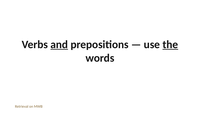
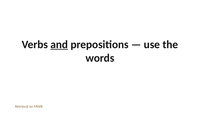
the underline: present -> none (170, 44)
